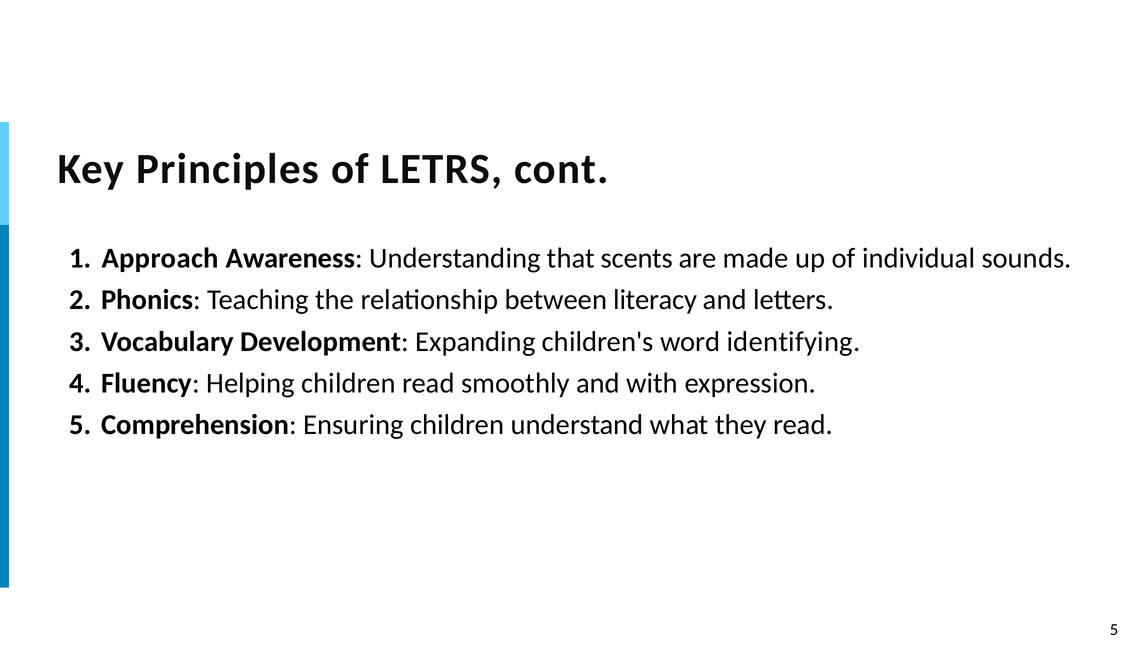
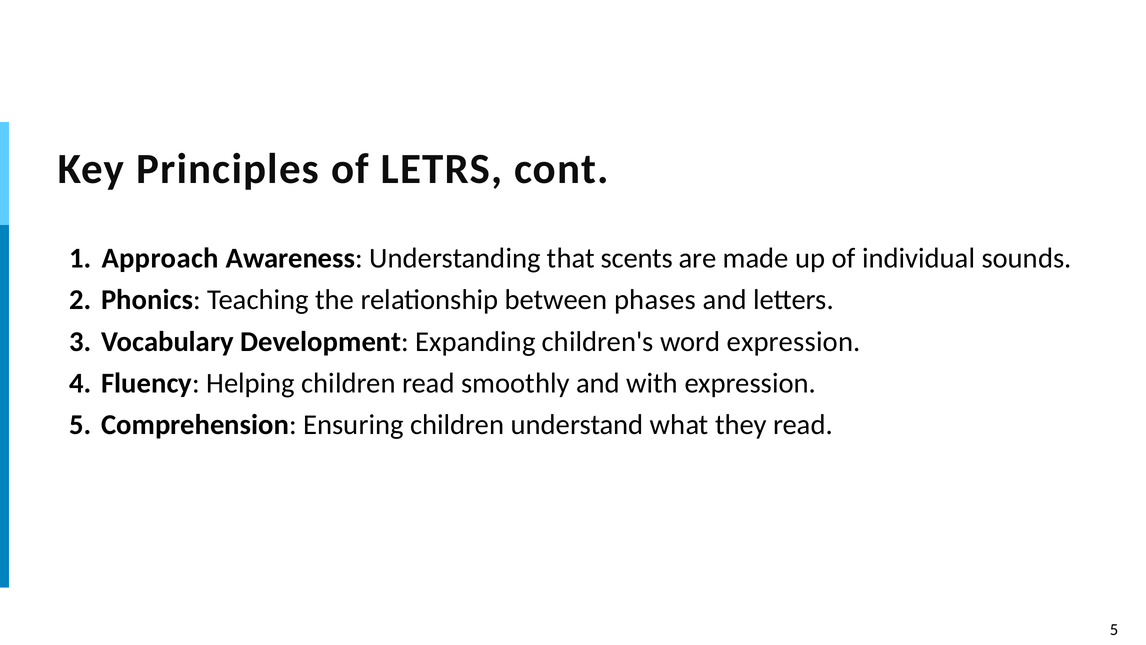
literacy: literacy -> phases (655, 300)
word identifying: identifying -> expression (794, 341)
